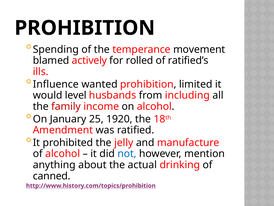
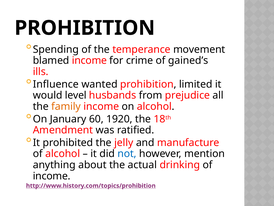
blamed actively: actively -> income (89, 60)
rolled: rolled -> crime (140, 60)
ratified’s: ratified’s -> gained’s (188, 60)
including: including -> prejudice (187, 95)
family colour: red -> orange (66, 106)
25: 25 -> 60 (96, 119)
canned: canned -> income (52, 176)
